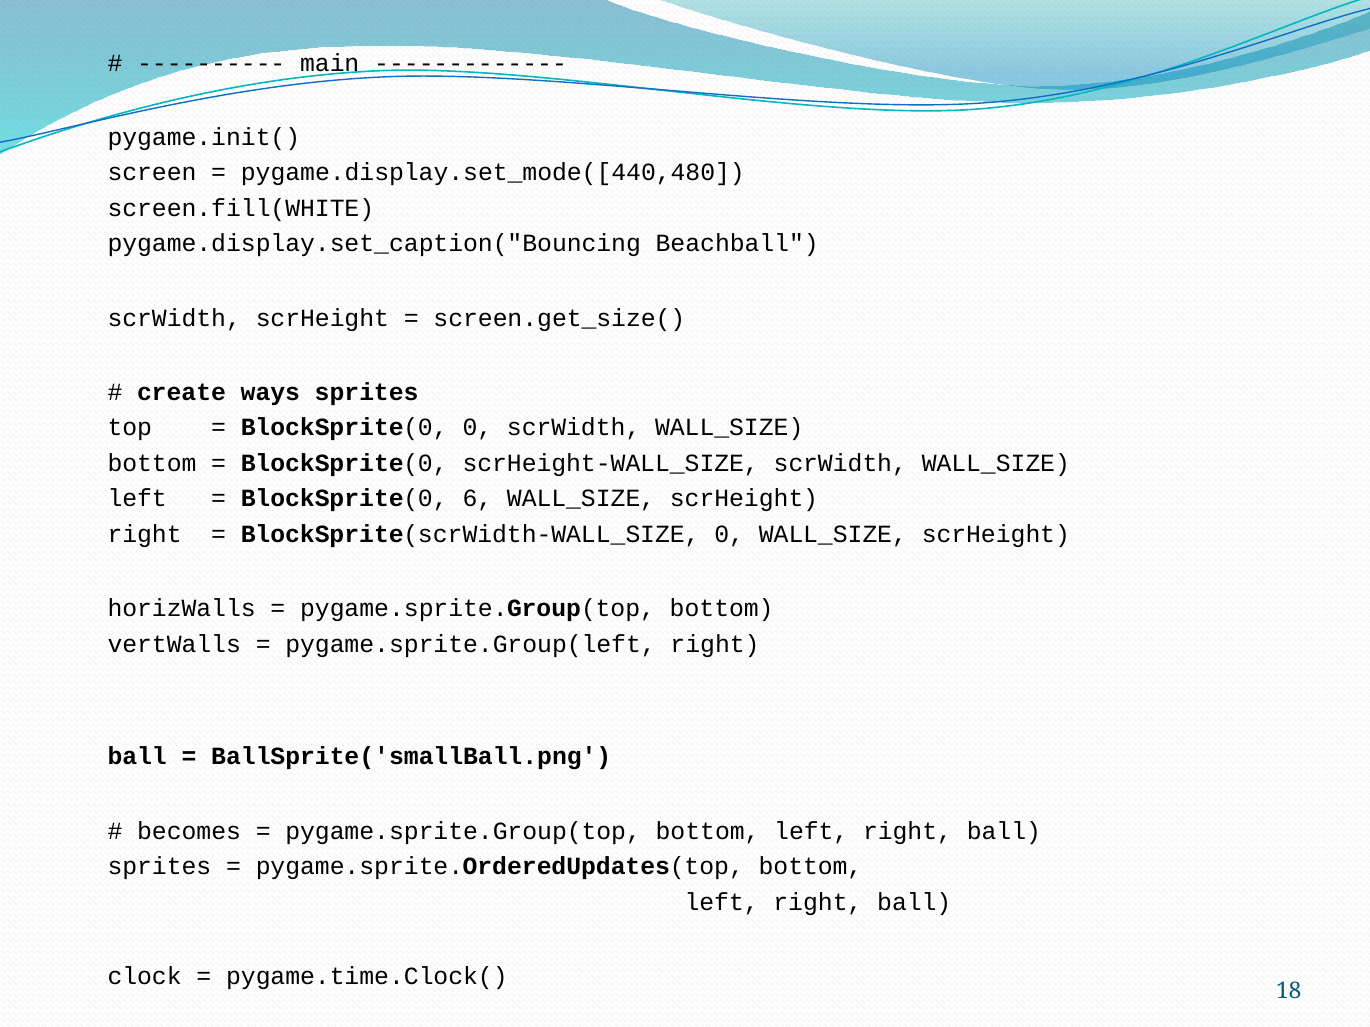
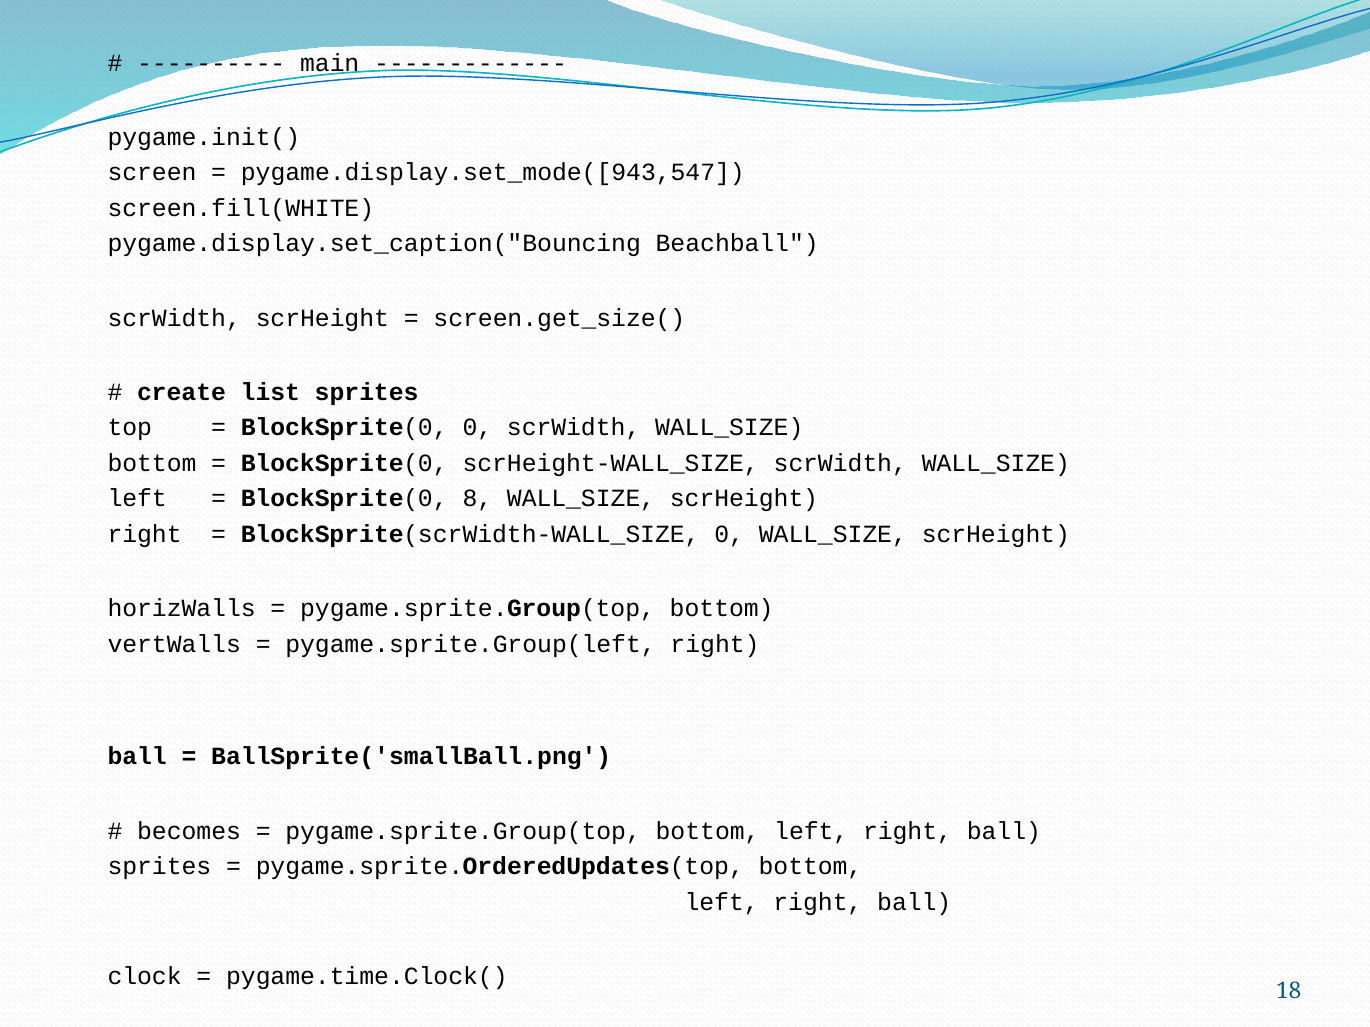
pygame.display.set_mode([440,480: pygame.display.set_mode([440,480 -> pygame.display.set_mode([943,547 (493, 173)
ways: ways -> list (270, 392)
6: 6 -> 8 (477, 499)
